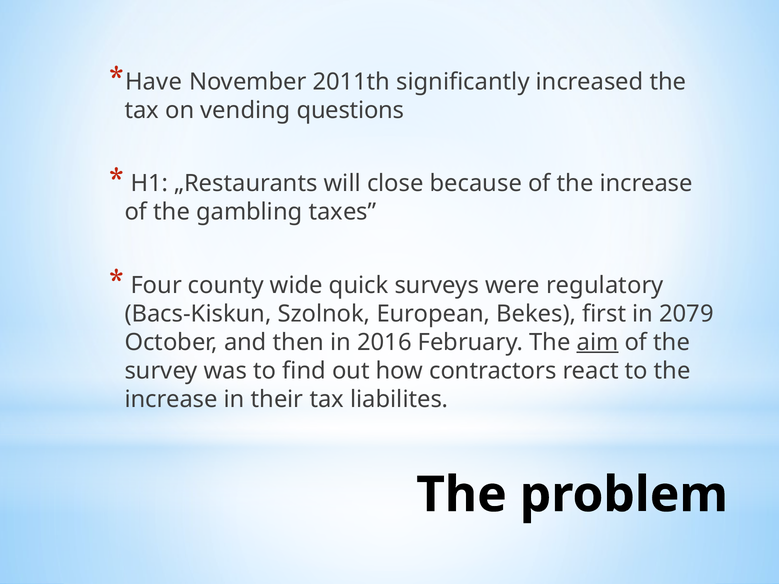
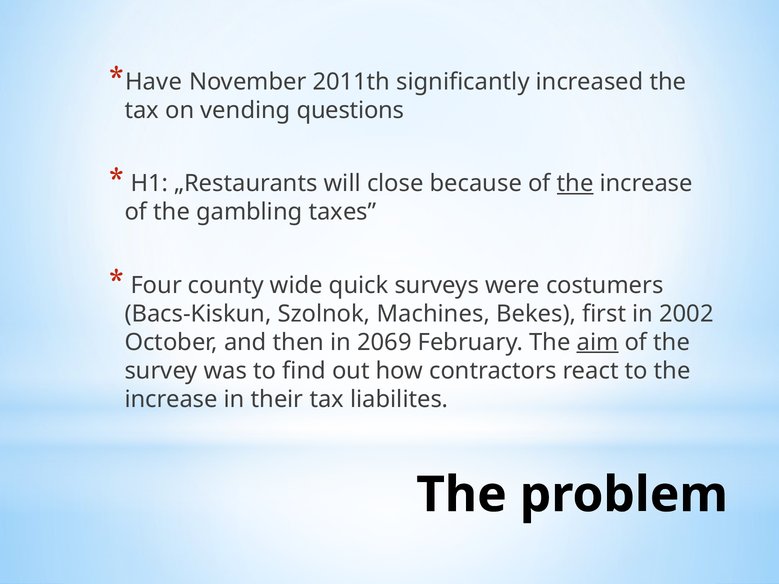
the underline: none -> present (575, 184)
regulatory: regulatory -> costumers (605, 285)
European: European -> Machines (433, 314)
2079: 2079 -> 2002 (687, 314)
2016: 2016 -> 2069 (384, 342)
